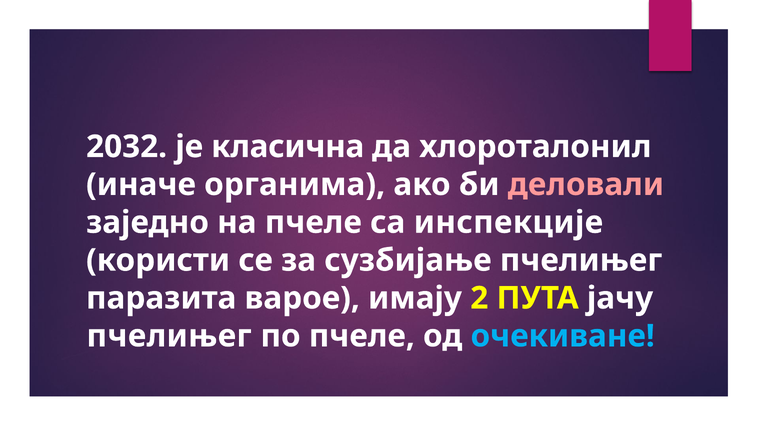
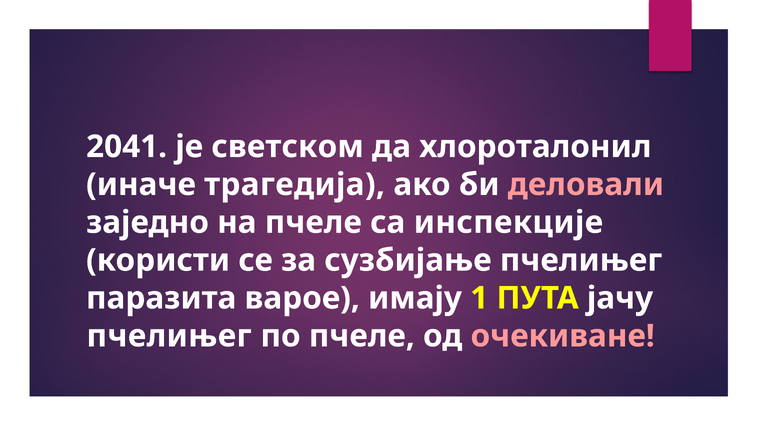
2032: 2032 -> 2041 (127, 147)
класична: класична -> светском (288, 147)
органима: органима -> трагедија (295, 185)
2: 2 -> 1 (479, 298)
очекиване colour: light blue -> pink (563, 336)
